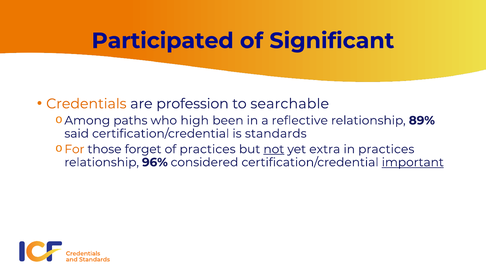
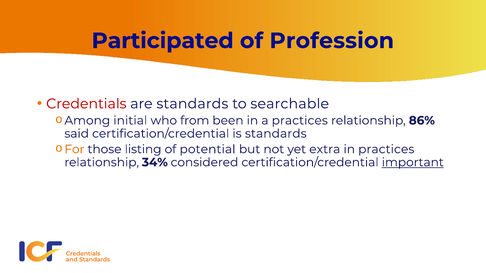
Significant: Significant -> Profession (332, 41)
Credentials colour: orange -> red (86, 104)
are profession: profession -> standards (192, 104)
paths: paths -> initial (130, 121)
high: high -> from (195, 121)
a reflective: reflective -> practices (300, 121)
89%: 89% -> 86% (422, 121)
forget: forget -> listing (143, 149)
of practices: practices -> potential (208, 149)
not underline: present -> none (274, 149)
96%: 96% -> 34% (155, 163)
